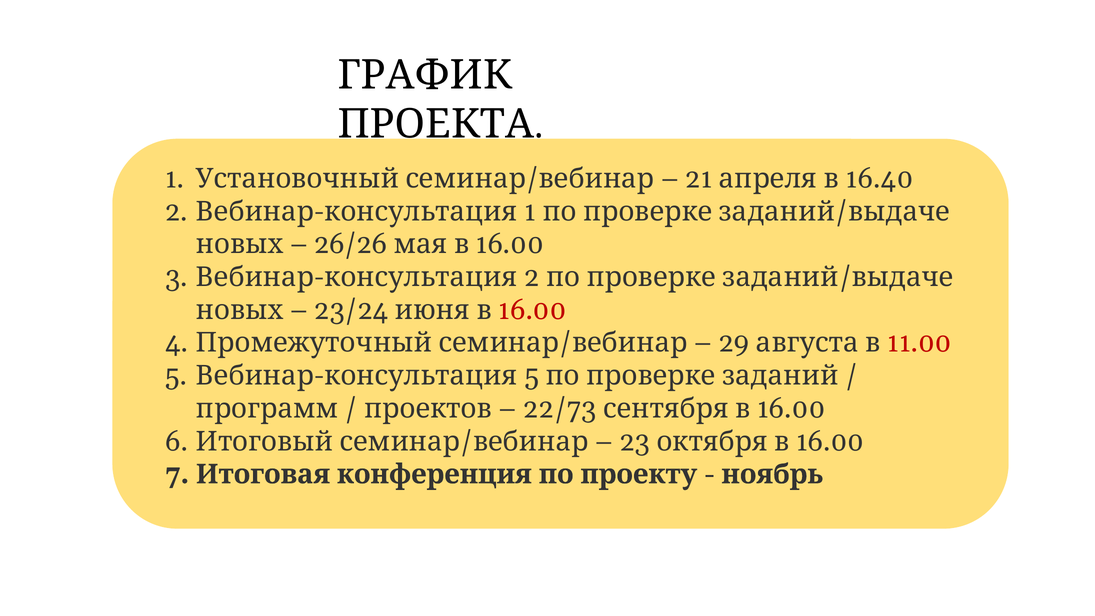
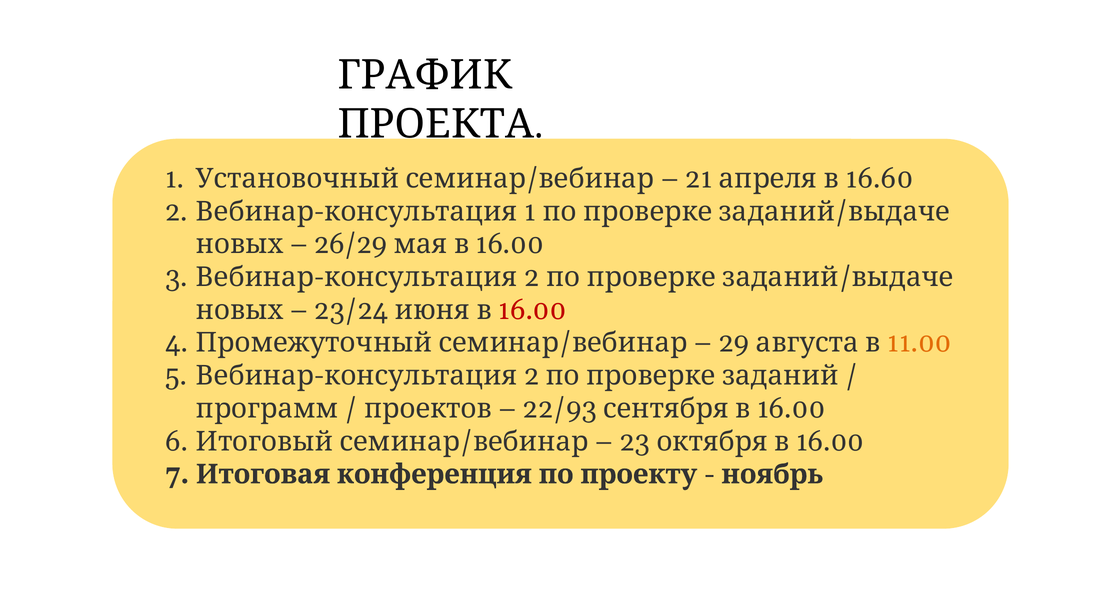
16.40: 16.40 -> 16.60 (879, 179)
26/26: 26/26 -> 26/29 (351, 244)
11.00 colour: red -> orange (920, 343)
5: 5 -> 2 (532, 376)
22/73: 22/73 -> 22/93 (560, 409)
